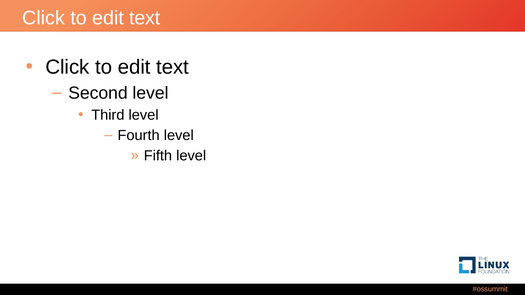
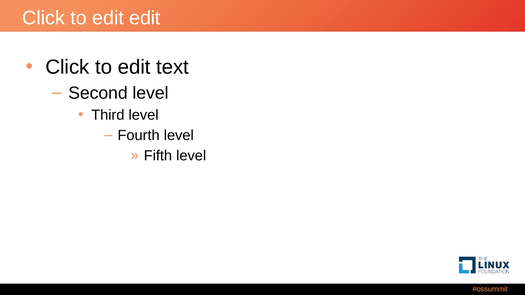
text: text -> edit (145, 18)
